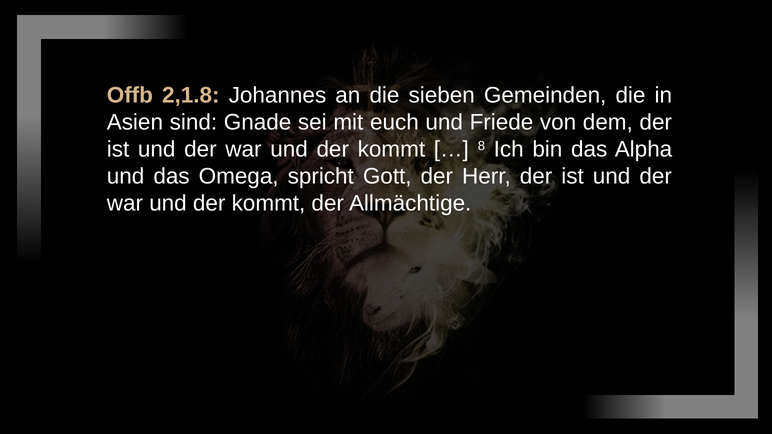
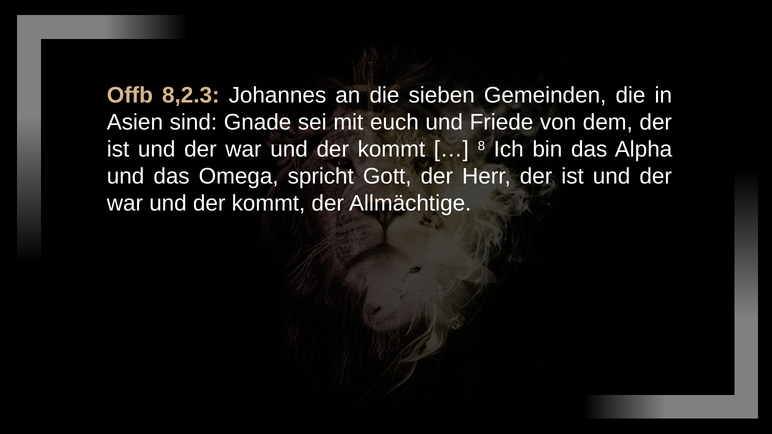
2,1.8: 2,1.8 -> 8,2.3 (191, 95)
